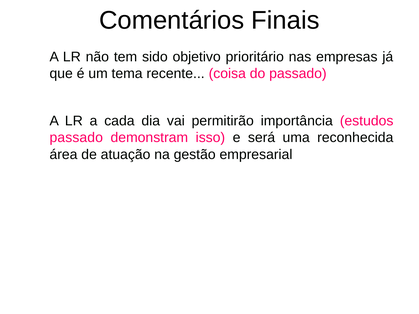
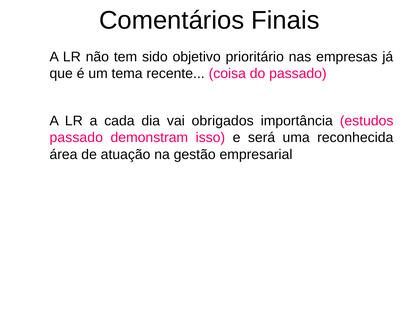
permitirão: permitirão -> obrigados (223, 121)
